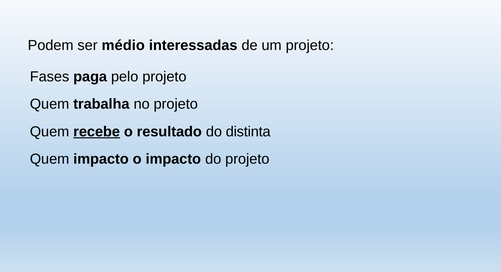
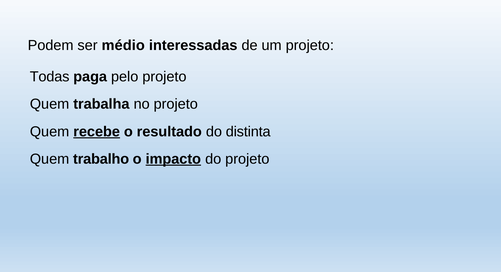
Fases: Fases -> Todas (50, 77)
Quem impacto: impacto -> trabalho (101, 159)
impacto underline: none -> present (173, 159)
